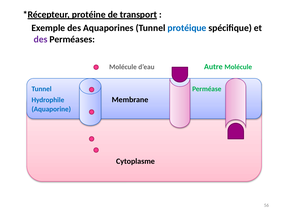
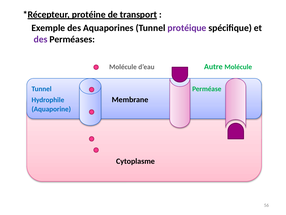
protéique colour: blue -> purple (187, 28)
